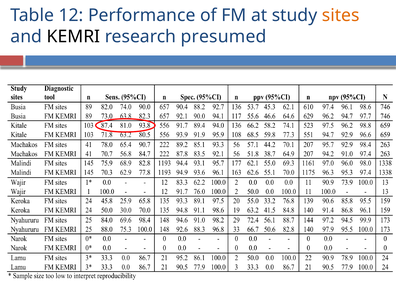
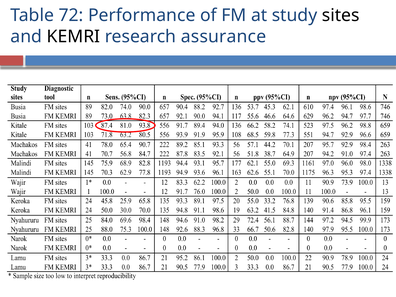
12: 12 -> 72 (71, 15)
sites colour: orange -> black (341, 15)
presumed: presumed -> assurance (224, 37)
